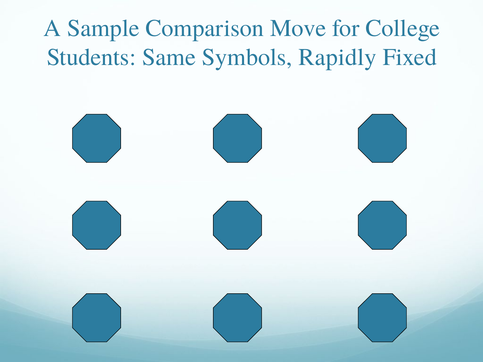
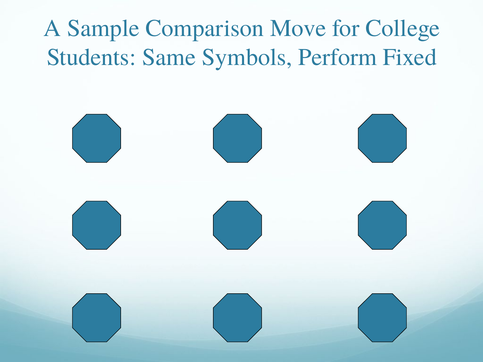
Rapidly: Rapidly -> Perform (338, 57)
